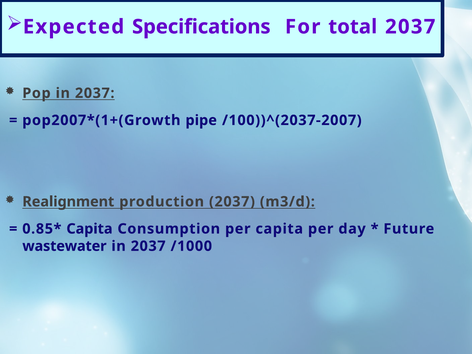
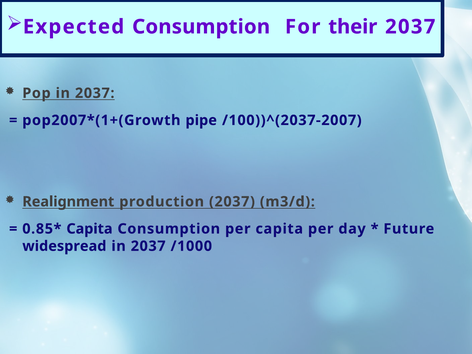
Expected Specifications: Specifications -> Consumption (201, 27)
total: total -> their (353, 27)
wastewater: wastewater -> widespread (64, 246)
